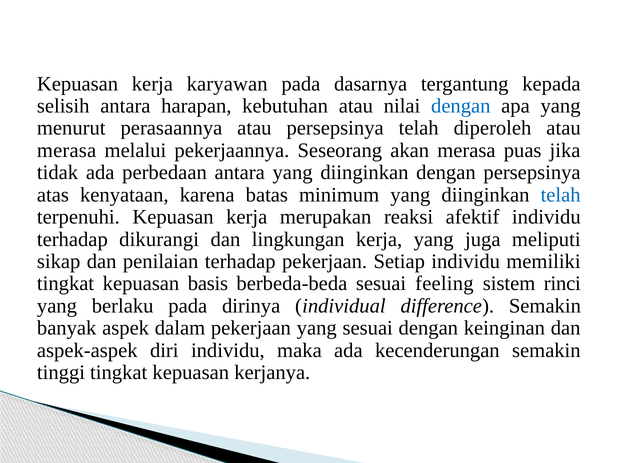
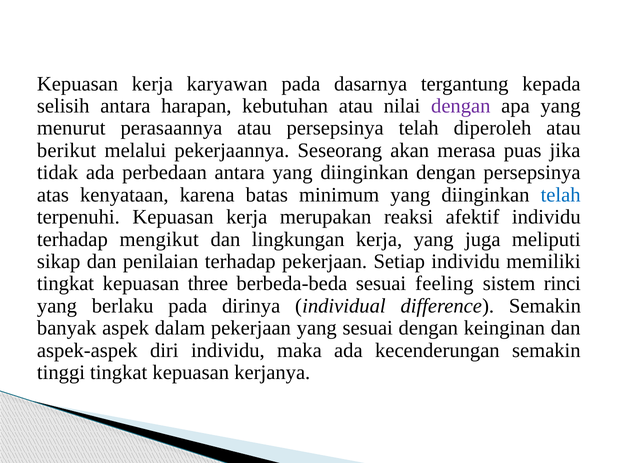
dengan colour: blue -> purple (461, 106)
merasa: merasa -> berikut (67, 151)
dikurangi: dikurangi -> mengikut (159, 239)
basis: basis -> three (208, 284)
